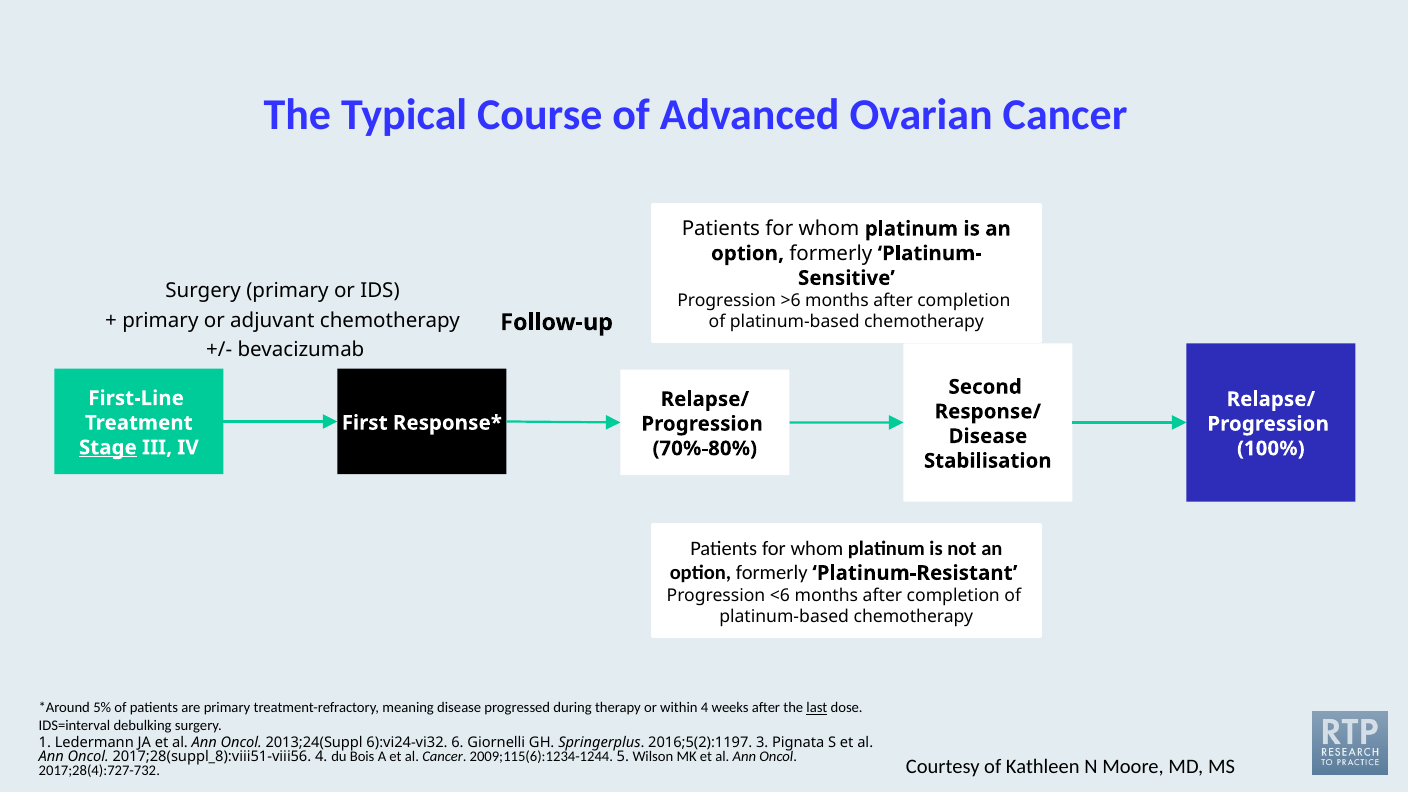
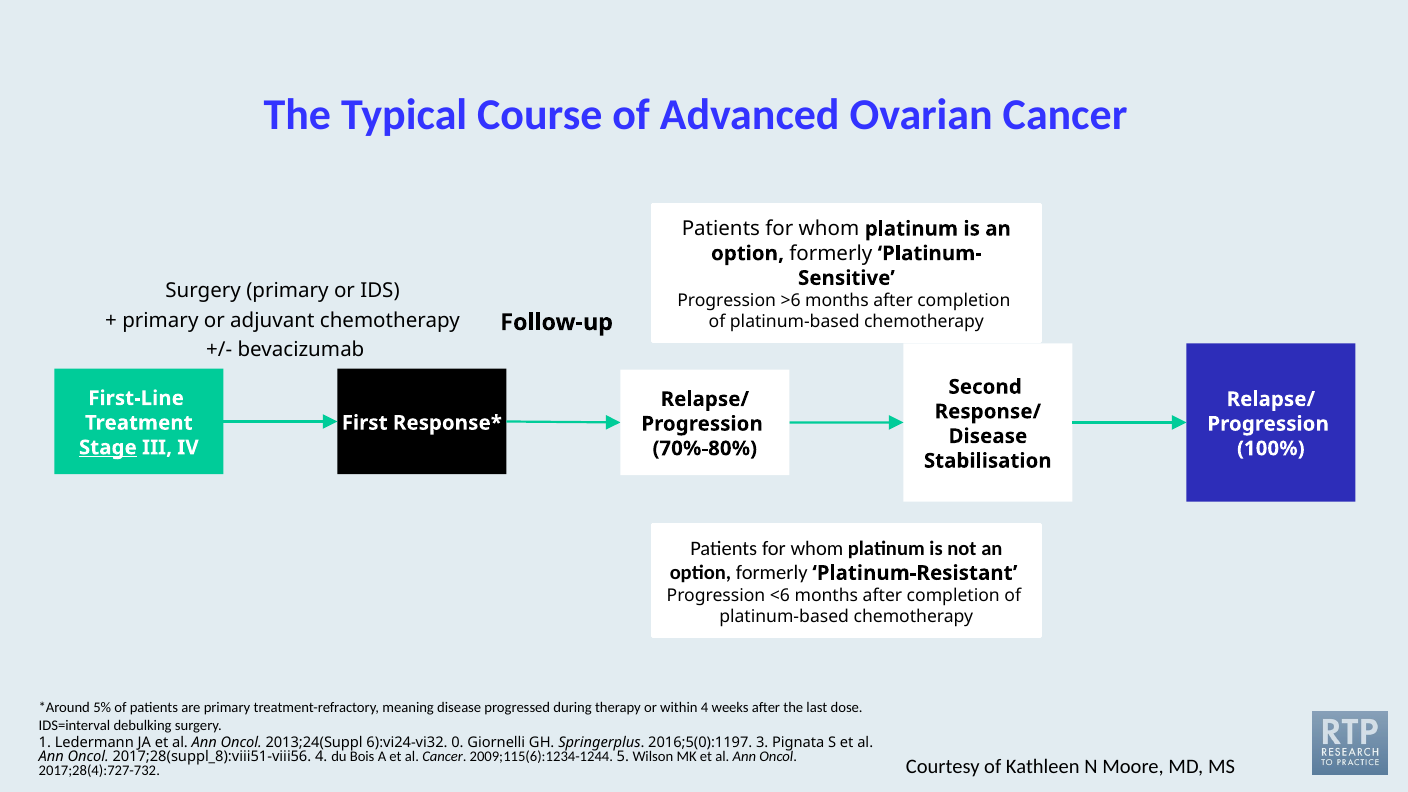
last underline: present -> none (817, 708)
6: 6 -> 0 (458, 743)
2016;5(2):1197: 2016;5(2):1197 -> 2016;5(0):1197 (700, 743)
